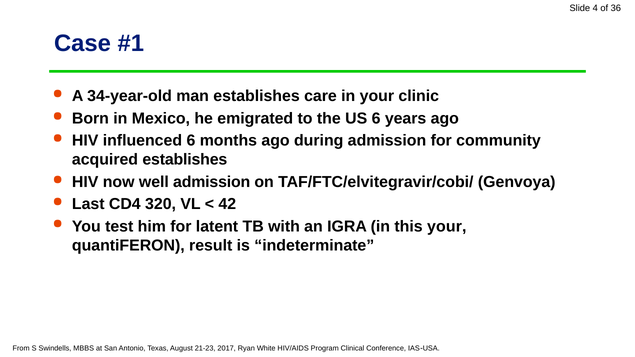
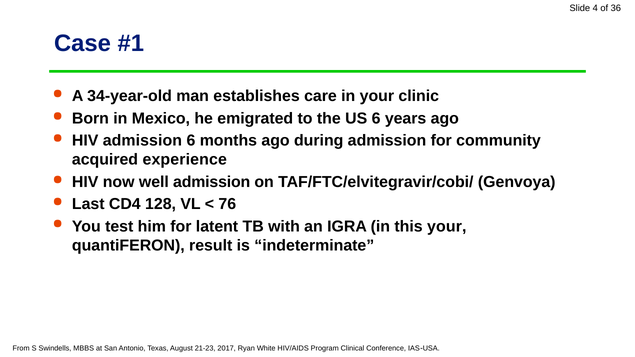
HIV influenced: influenced -> admission (142, 141)
acquired establishes: establishes -> experience (185, 160)
320: 320 -> 128 (161, 204)
42: 42 -> 76 (227, 204)
